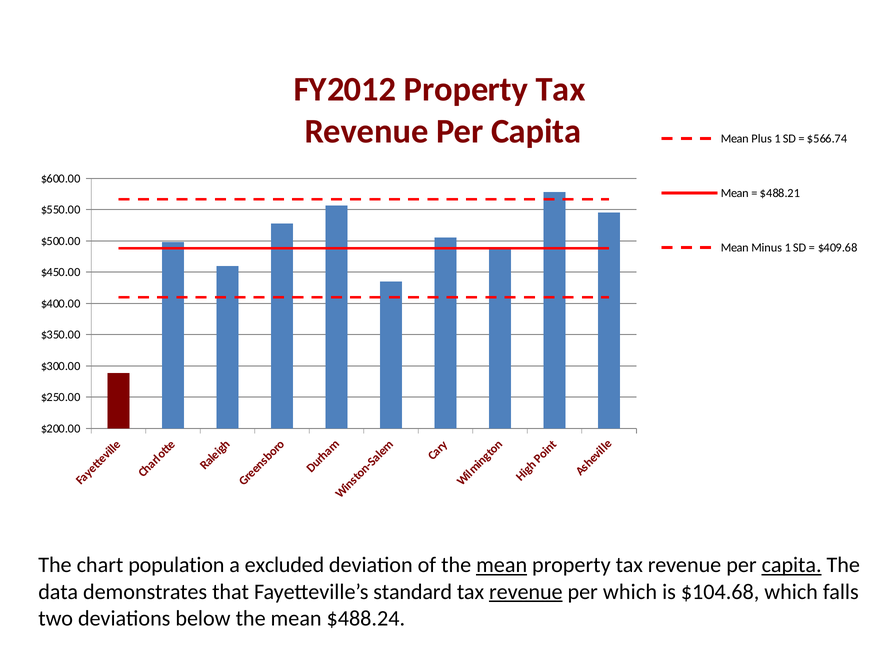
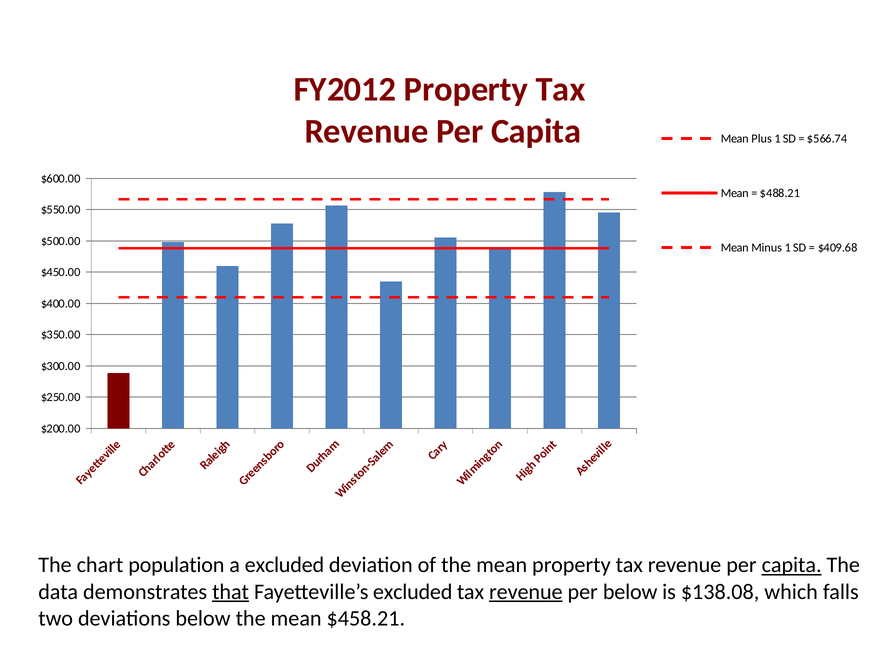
mean underline: present -> none (502, 565)
that underline: none -> present (231, 592)
Fayetteville’s standard: standard -> excluded (413, 592)
per which: which -> below (630, 592)
$104.68: $104.68 -> $138.08 (720, 592)
$488.24: $488.24 -> $458.21 (366, 619)
